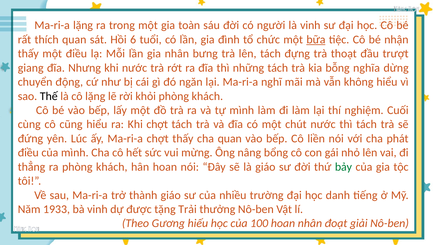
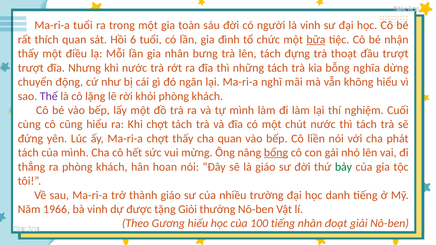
Ma-ri-a lặng: lặng -> tuổi (83, 25)
giang: giang -> trượt (31, 68)
Thế colour: black -> purple (49, 96)
điều: điều -> tách (28, 153)
bổng underline: none -> present (276, 153)
1933: 1933 -> 1966 (57, 210)
Trải: Trải -> Giỏi (188, 210)
100 hoan: hoan -> tiếng (283, 224)
